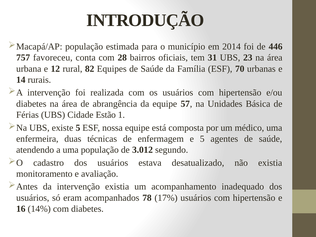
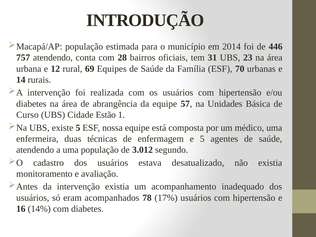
757 favoreceu: favoreceu -> atendendo (53, 58)
82: 82 -> 69 (90, 69)
Férias: Férias -> Curso (27, 115)
